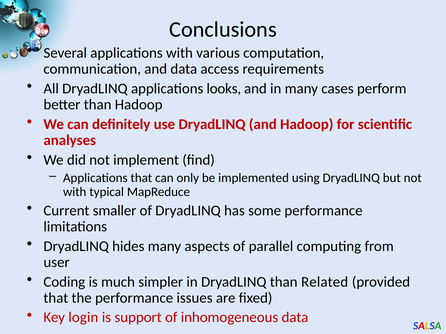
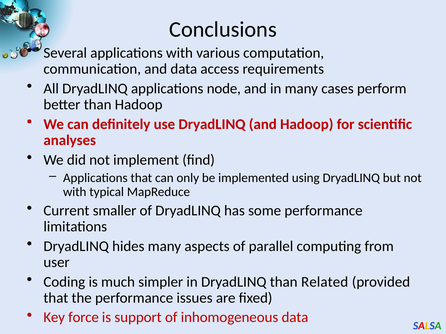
looks: looks -> node (224, 89)
login: login -> force (84, 318)
